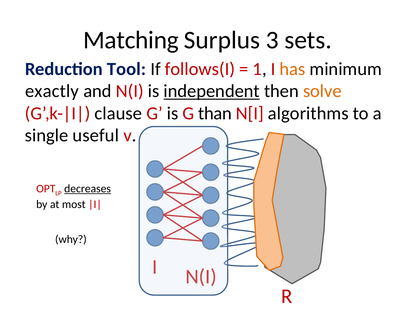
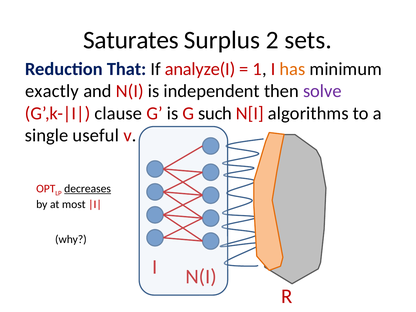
Matching: Matching -> Saturates (131, 40)
3: 3 -> 2 (272, 40)
Tool: Tool -> That (127, 69)
follows(I: follows(I -> analyze(I (200, 69)
independent underline: present -> none (212, 91)
solve colour: orange -> purple (322, 91)
than: than -> such (215, 113)
